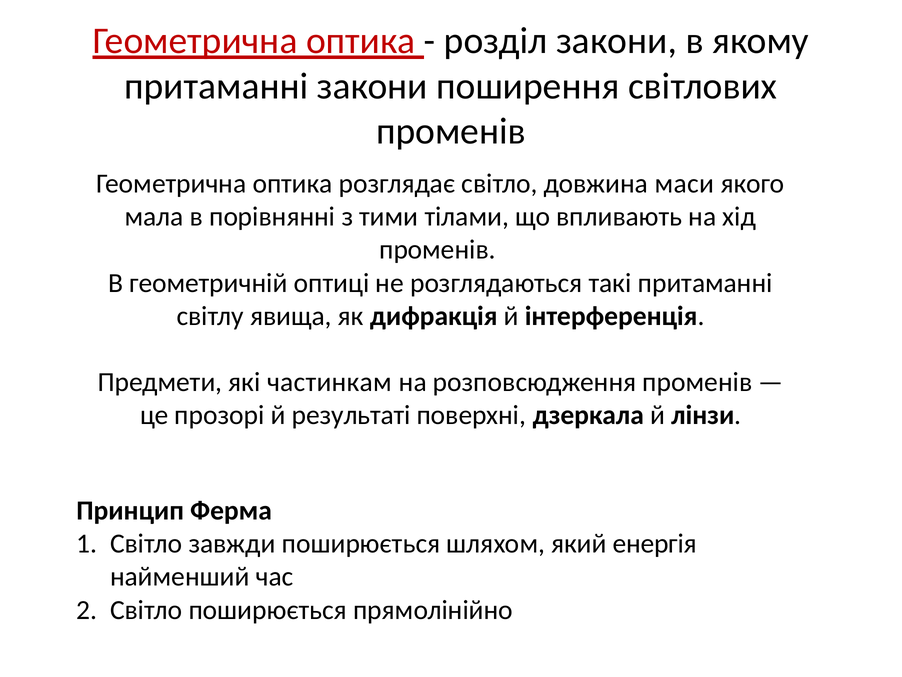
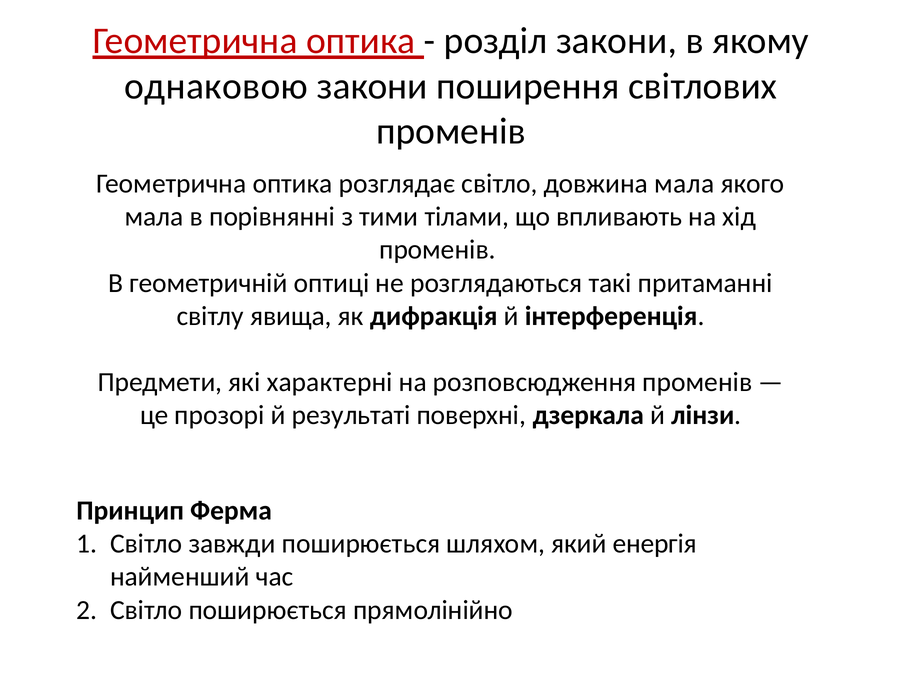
притаманні: притаманні -> однаковою (216, 86)
довжина маси: маси -> мала (684, 184)
частинкам: частинкам -> характерні (330, 382)
